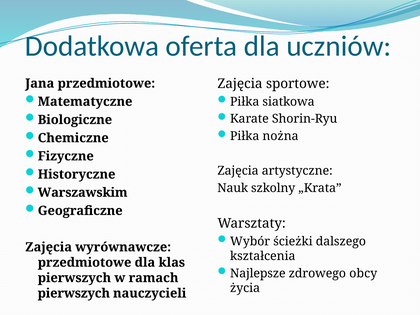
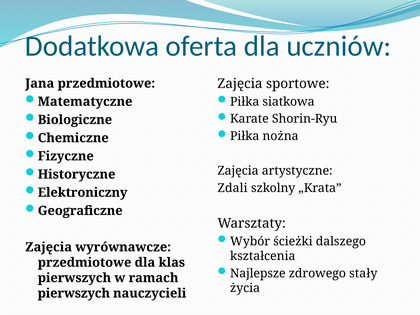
Nauk: Nauk -> Zdali (233, 188)
Warszawskim: Warszawskim -> Elektroniczny (83, 193)
obcy: obcy -> stały (363, 273)
